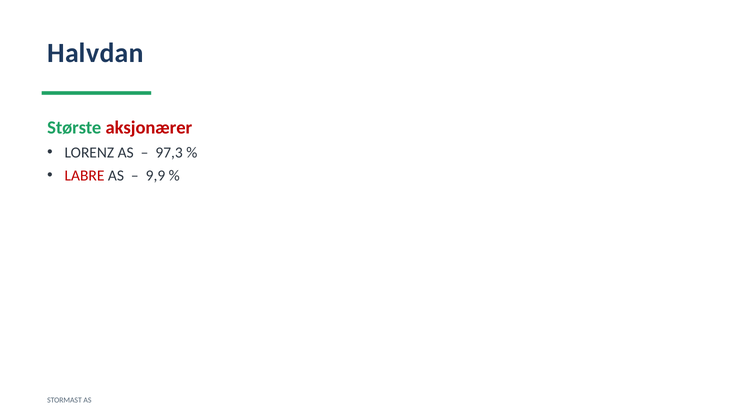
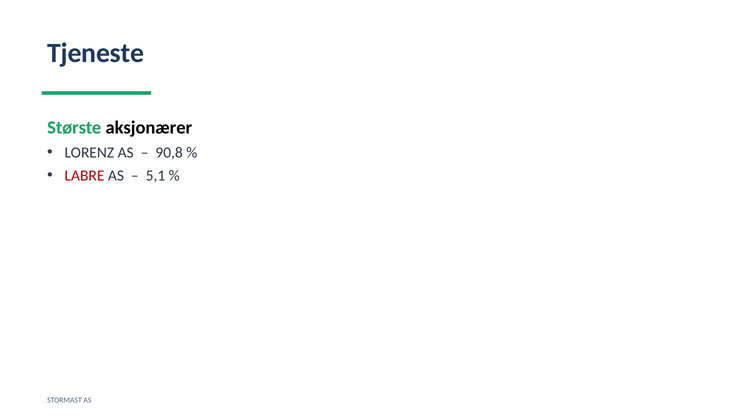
Halvdan: Halvdan -> Tjeneste (96, 53)
aksjonærer colour: red -> black (149, 128)
97,3: 97,3 -> 90,8 (169, 153)
9,9: 9,9 -> 5,1 (155, 176)
